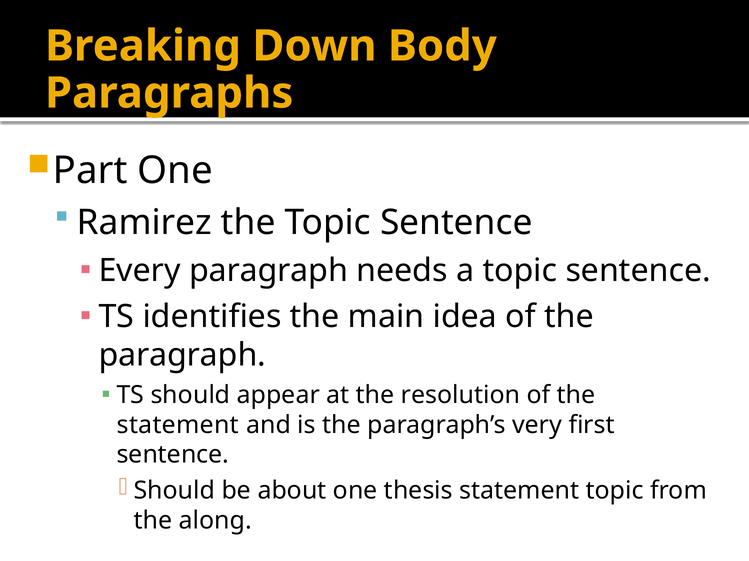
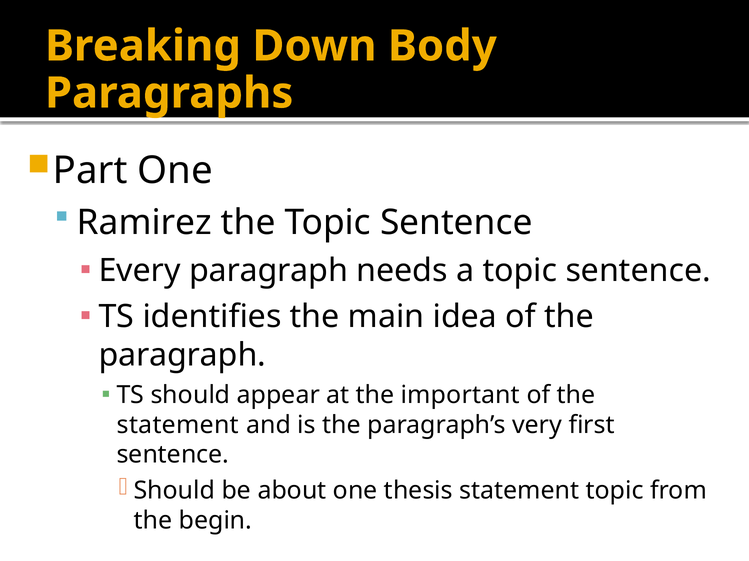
resolution: resolution -> important (460, 395)
along: along -> begin (215, 521)
